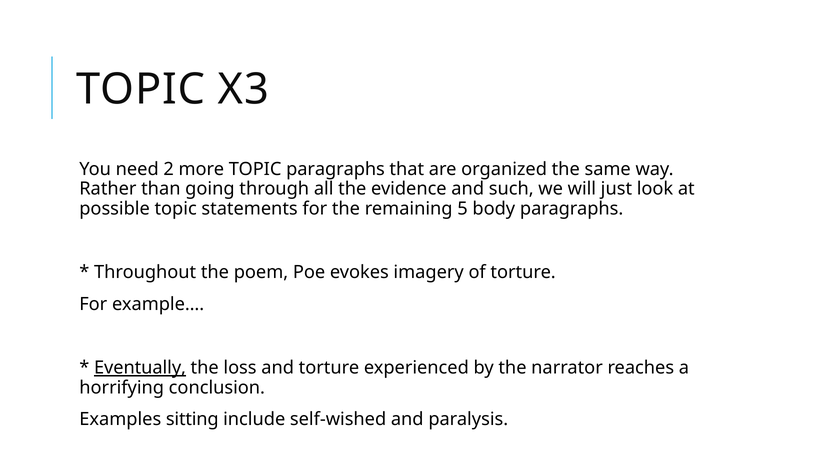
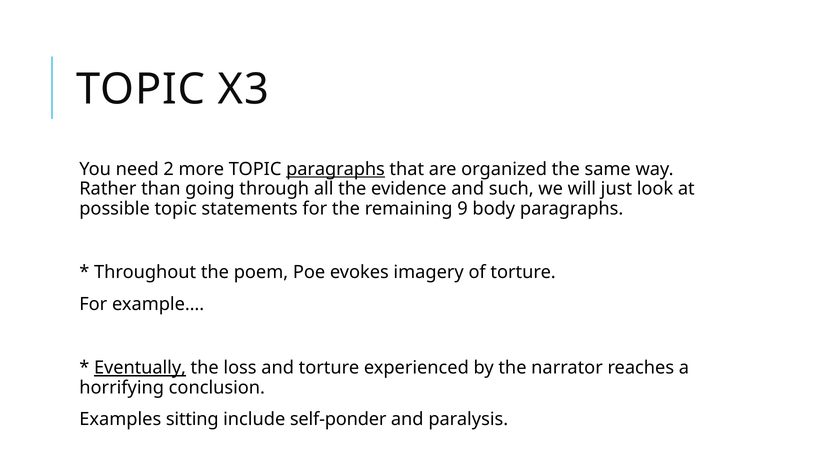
paragraphs underline: none -> present (336, 169)
5: 5 -> 9 (463, 208)
self-wished: self-wished -> self-ponder (338, 419)
